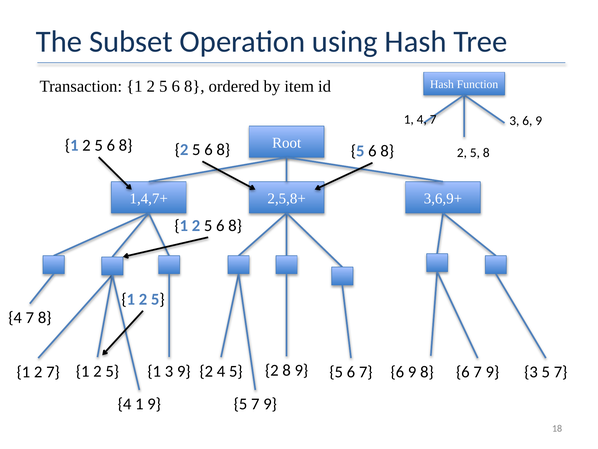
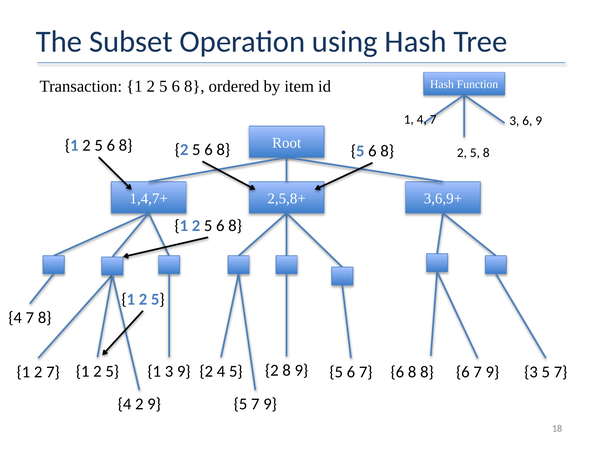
9: 9 -> 8 (412, 372)
4 1: 1 -> 2 (139, 404)
